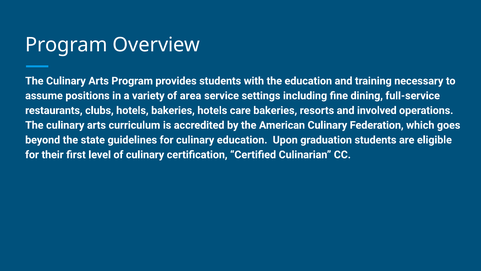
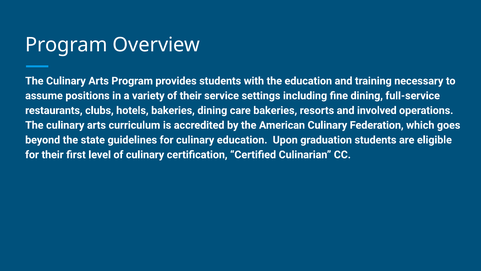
of area: area -> their (191, 96)
bakeries hotels: hotels -> dining (212, 110)
